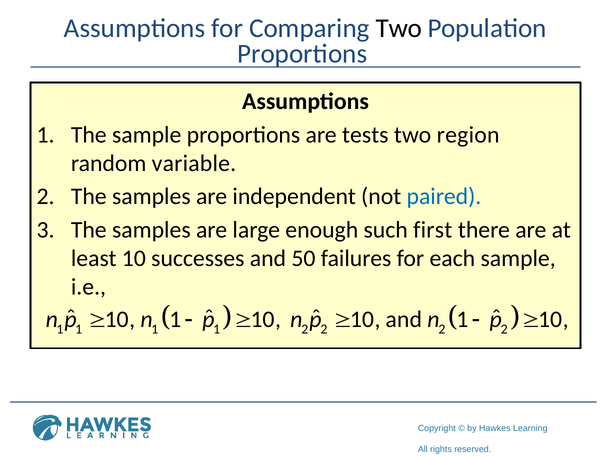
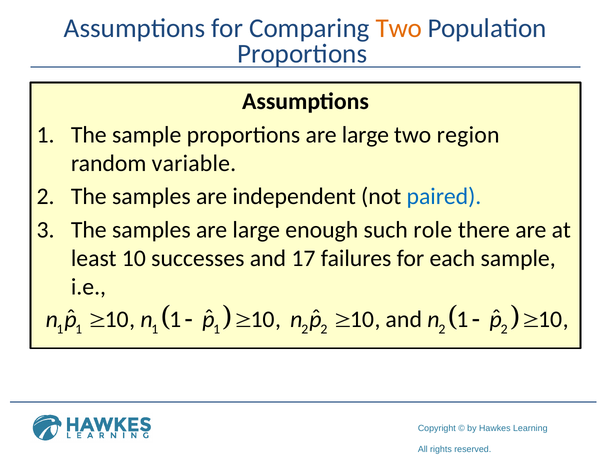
Two colour: black -> orange (399, 28)
proportions are tests: tests -> large (365, 135)
first: first -> role (433, 230)
50: 50 -> 17 (303, 258)
